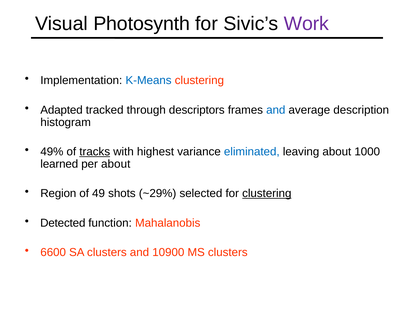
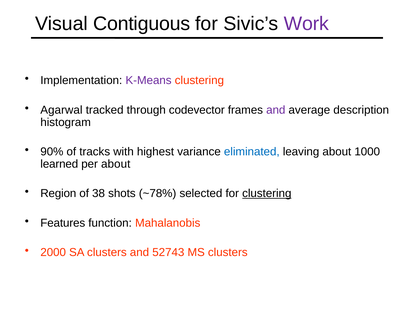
Photosynth: Photosynth -> Contiguous (142, 24)
K-Means colour: blue -> purple (149, 81)
Adapted: Adapted -> Agarwal (61, 110)
descriptors: descriptors -> codevector (197, 110)
and colour: blue -> purple (276, 110)
49%: 49% -> 90% (52, 152)
tracks underline: present -> none (95, 152)
49: 49 -> 38 (99, 194)
~29%: ~29% -> ~78% (158, 194)
Detected: Detected -> Features (63, 223)
6600: 6600 -> 2000 (53, 253)
10900: 10900 -> 52743 (168, 253)
